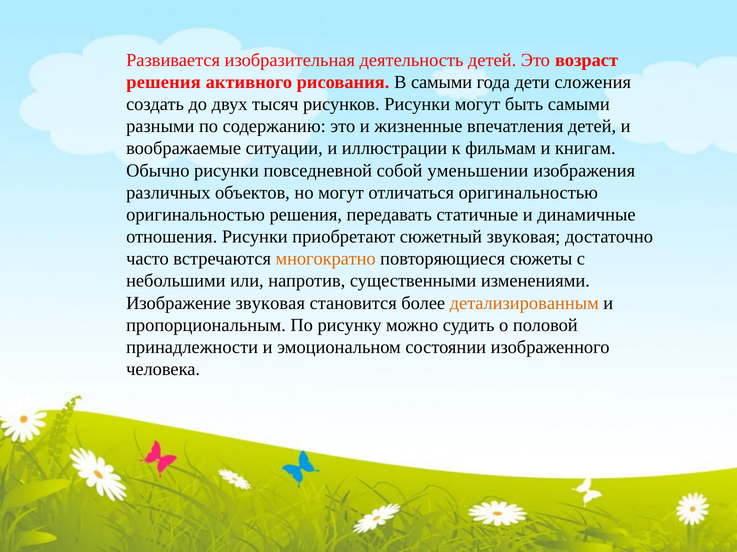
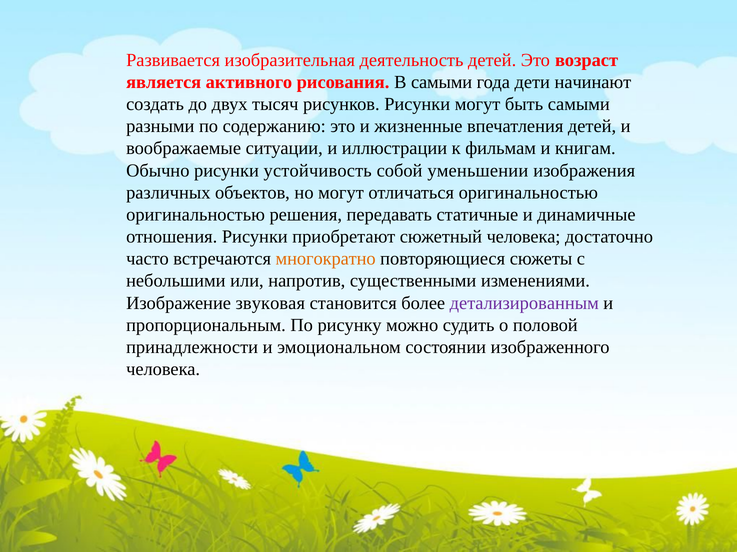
решения: решения -> является (164, 82)
сложения: сложения -> начинают (593, 82)
повседневной: повседневной -> устойчивость (318, 171)
сюжетный звуковая: звуковая -> человека (524, 237)
детализированным colour: orange -> purple (524, 303)
